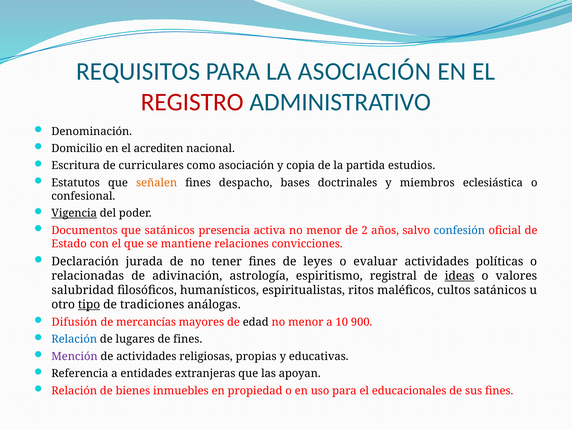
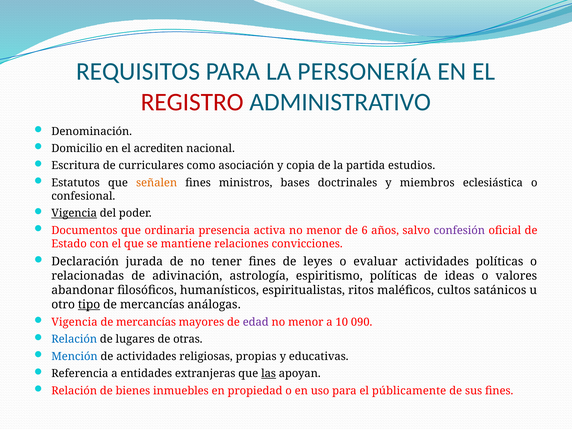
LA ASOCIACIÓN: ASOCIACIÓN -> PERSONERÍA (364, 72)
despacho: despacho -> ministros (246, 183)
que satánicos: satánicos -> ordinaria (170, 230)
2: 2 -> 6 (365, 230)
confesión colour: blue -> purple (459, 230)
espiritismo registral: registral -> políticas (393, 276)
ideas underline: present -> none (460, 276)
salubridad: salubridad -> abandonar (83, 290)
tradiciones: tradiciones -> mercancías (152, 305)
Difusión: Difusión -> Vigencia (74, 322)
edad colour: black -> purple (256, 322)
900: 900 -> 090 (362, 322)
de fines: fines -> otras (188, 339)
Mención colour: purple -> blue (75, 356)
las underline: none -> present (269, 374)
educacionales: educacionales -> públicamente (409, 391)
